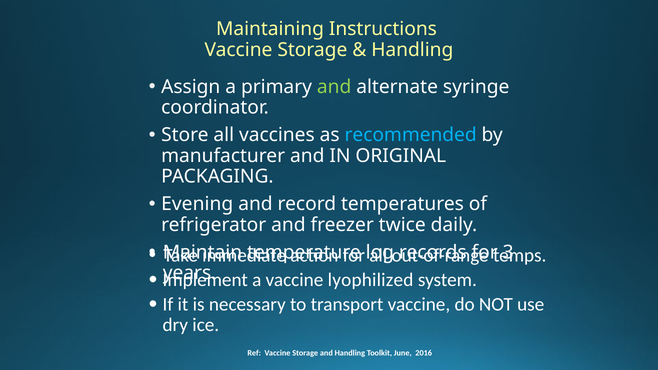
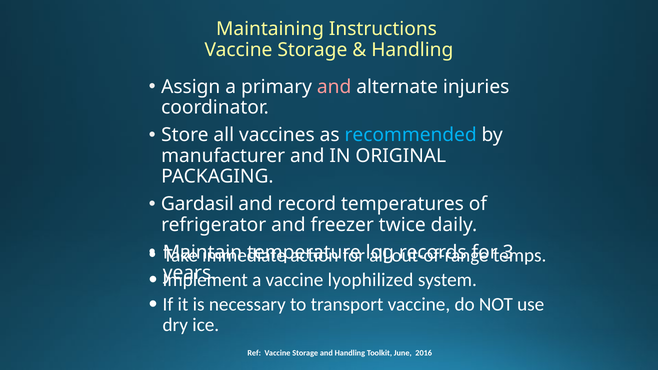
and colour: light green -> pink (334, 87)
syringe: syringe -> injuries (476, 87)
Evening: Evening -> Gardasil (197, 204)
